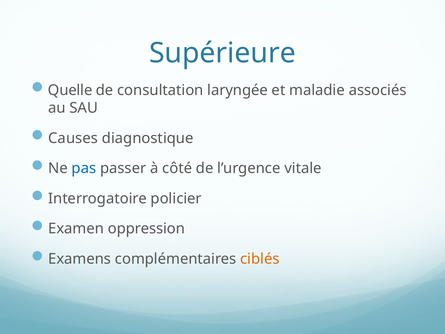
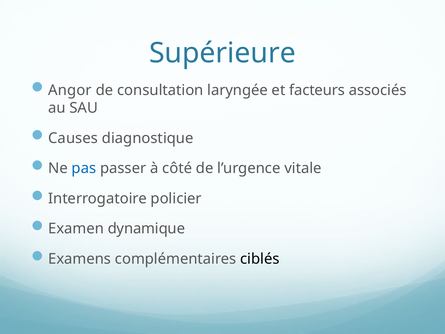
Quelle: Quelle -> Angor (70, 90)
maladie: maladie -> facteurs (317, 90)
oppression: oppression -> dynamique (146, 229)
ciblés colour: orange -> black (260, 259)
